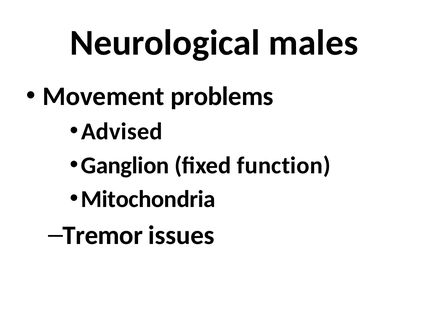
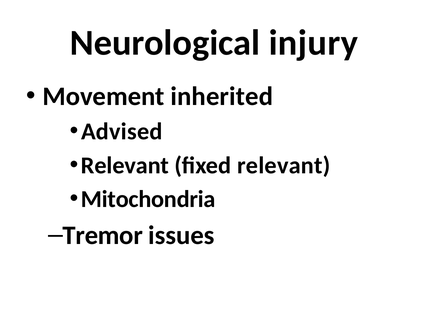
males: males -> injury (313, 43)
problems: problems -> inherited (222, 97)
Ganglion: Ganglion -> Relevant (125, 166)
fixed function: function -> relevant (284, 166)
